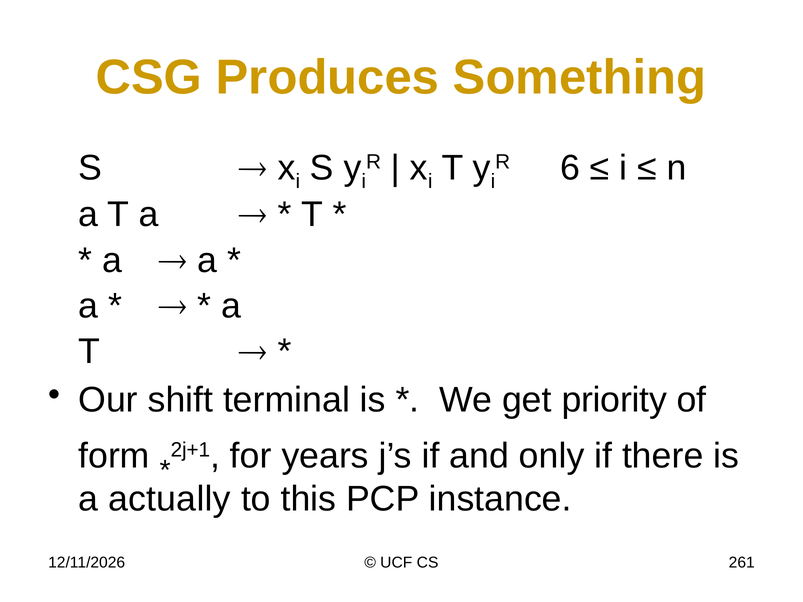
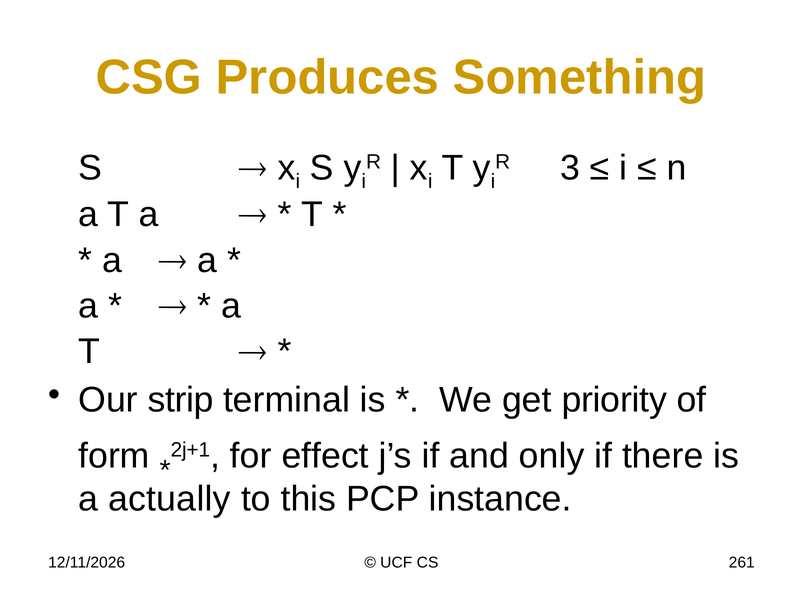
6: 6 -> 3 (570, 168)
shift: shift -> strip (181, 400)
years: years -> effect (325, 456)
